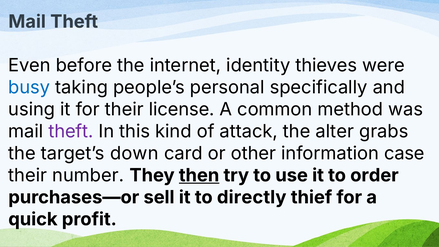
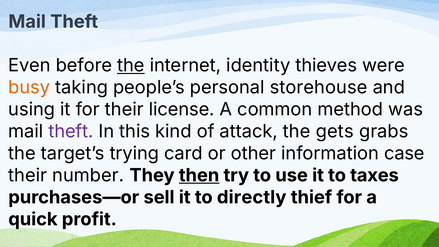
the underline: none -> present (131, 66)
busy colour: blue -> orange (29, 88)
specifically: specifically -> storehouse (319, 88)
alter: alter -> gets (335, 131)
down: down -> trying (134, 153)
order: order -> taxes (375, 175)
